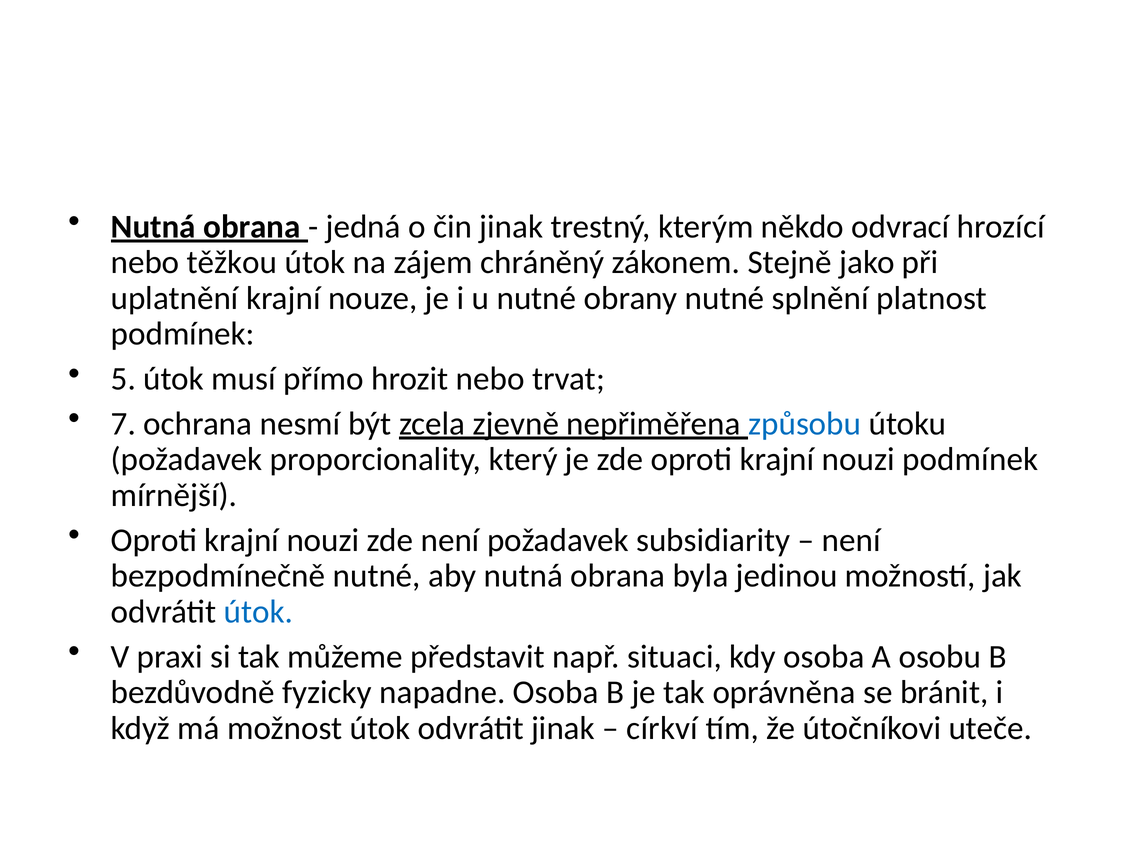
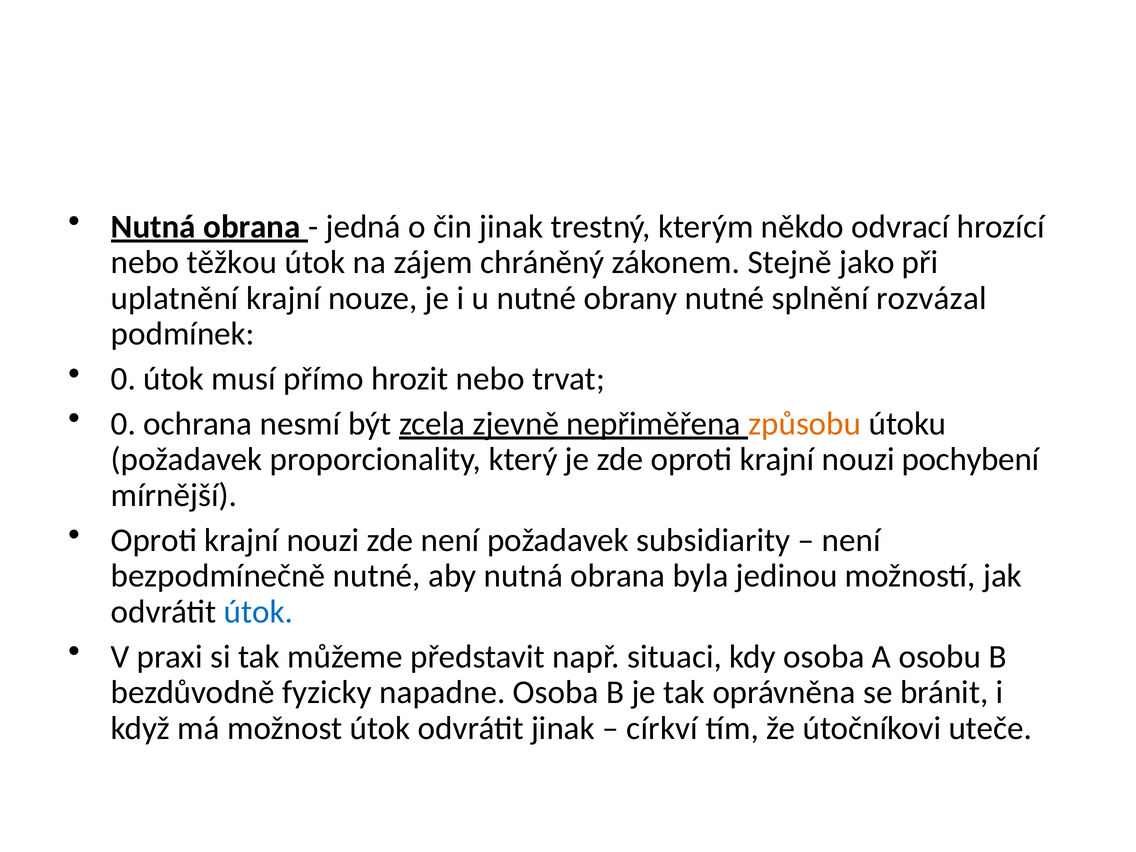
platnost: platnost -> rozvázal (932, 298)
5: 5 -> 0 (123, 379)
7: 7 -> 0 (123, 424)
způsobu colour: blue -> orange (805, 424)
nouzi podmínek: podmínek -> pochybení (970, 460)
